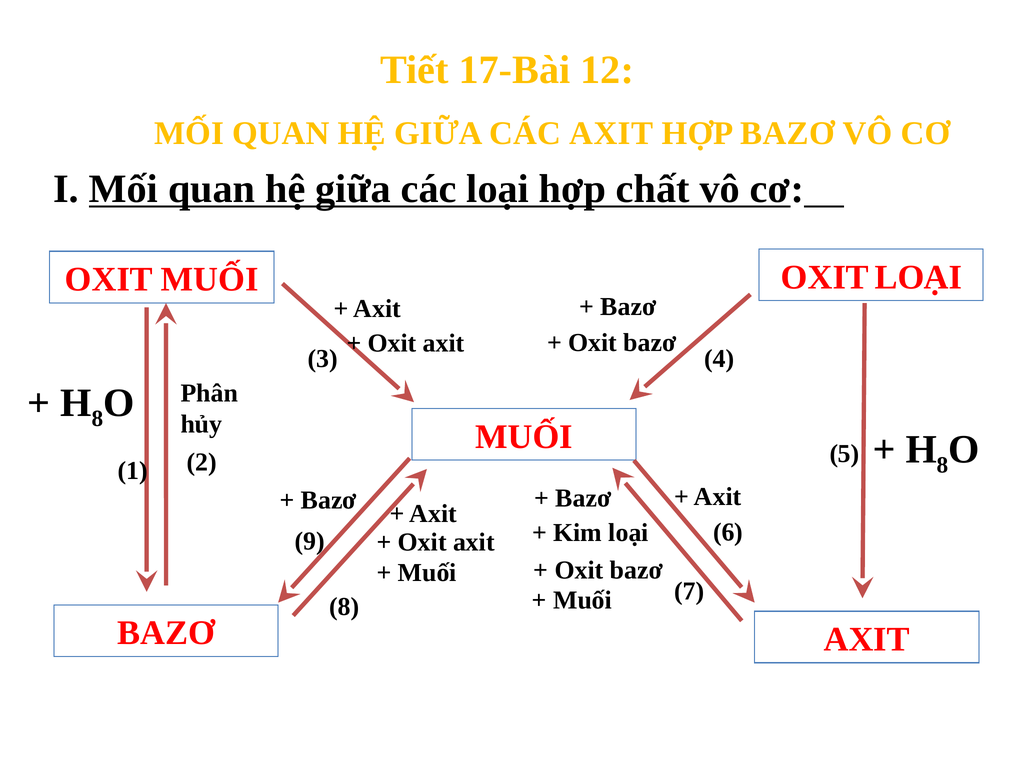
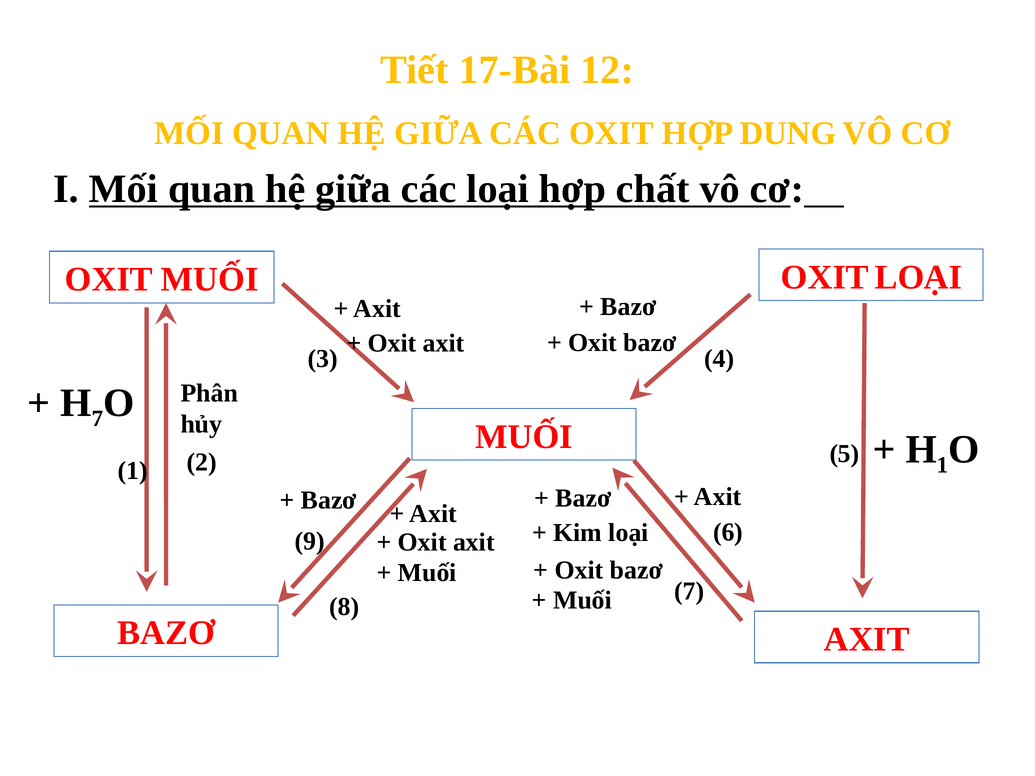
CÁC AXIT: AXIT -> OXIT (611, 134)
HỢP BAZƠ: BAZƠ -> DUNG (788, 134)
8: 8 -> 7 (97, 419)
8: 8 -> 1 (943, 465)
